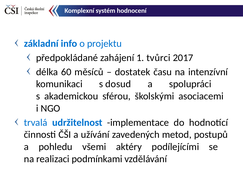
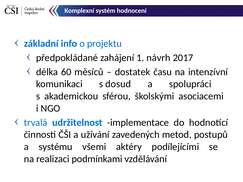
tvůrci: tvůrci -> návrh (158, 58)
pohledu: pohledu -> systému (56, 147)
